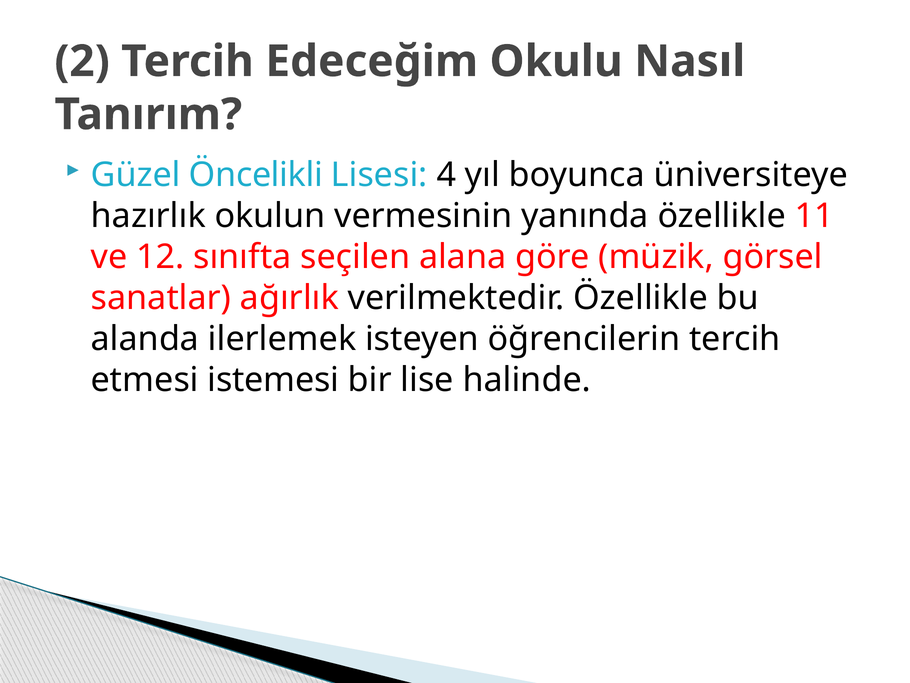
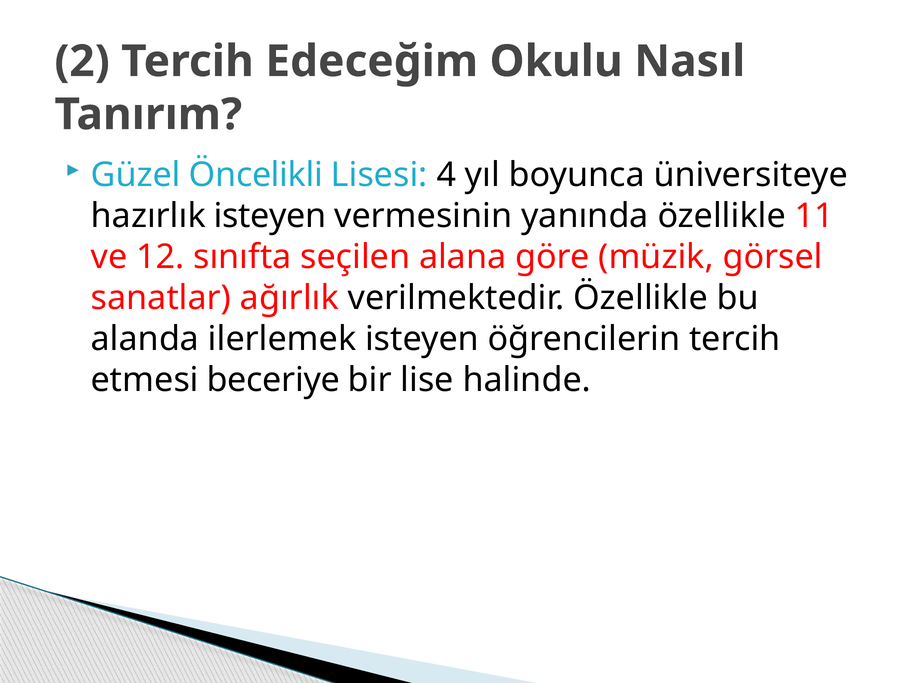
hazırlık okulun: okulun -> isteyen (270, 216)
istemesi: istemesi -> beceriye (273, 380)
